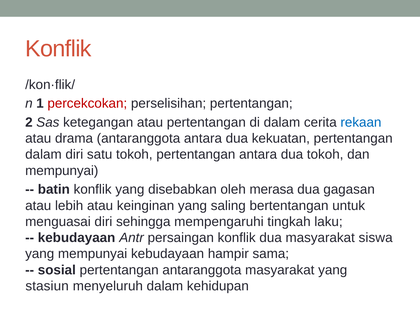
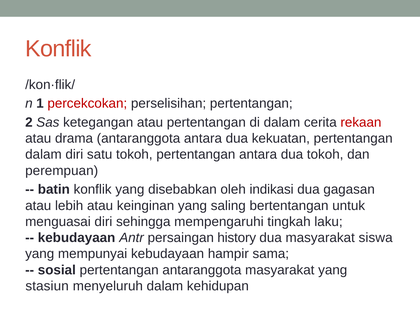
rekaan colour: blue -> red (361, 122)
mempunyai: mempunyai -> perempuan (62, 171)
merasa: merasa -> indikasi (272, 190)
persaingan konflik: konflik -> history (237, 238)
